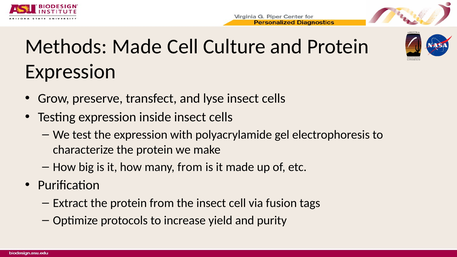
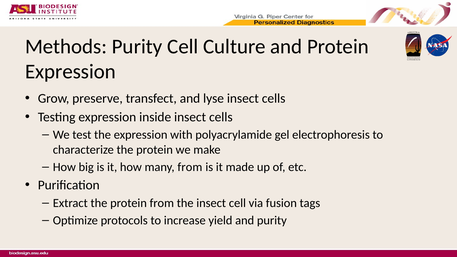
Methods Made: Made -> Purity (137, 47)
